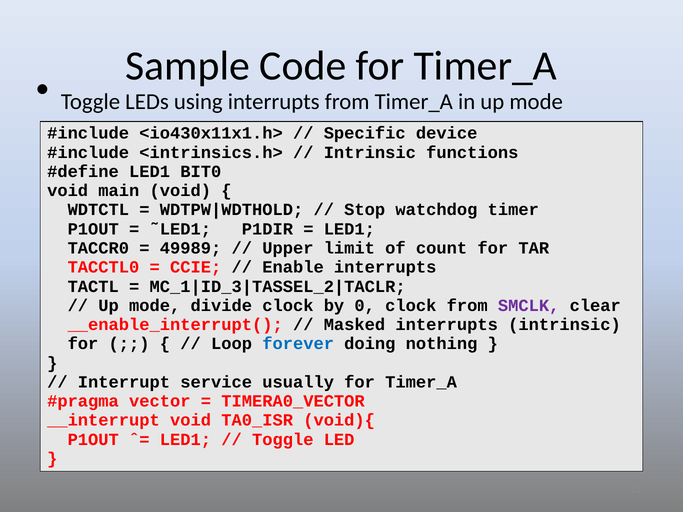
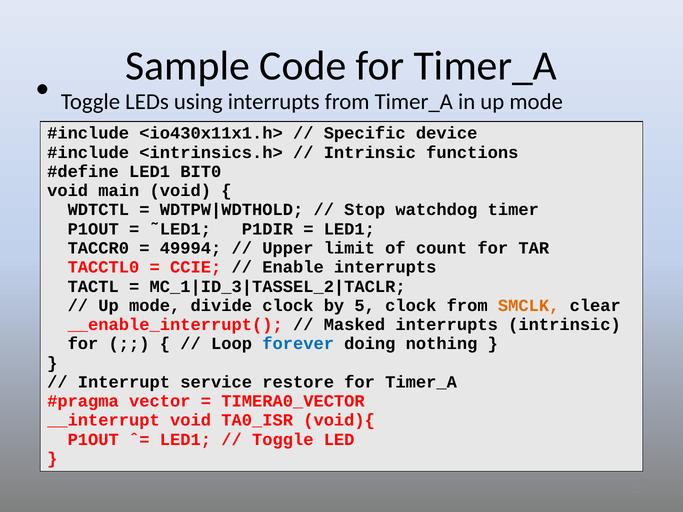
49989: 49989 -> 49994 (191, 248)
0: 0 -> 5 (365, 306)
SMCLK colour: purple -> orange (529, 306)
usually: usually -> restore (298, 382)
